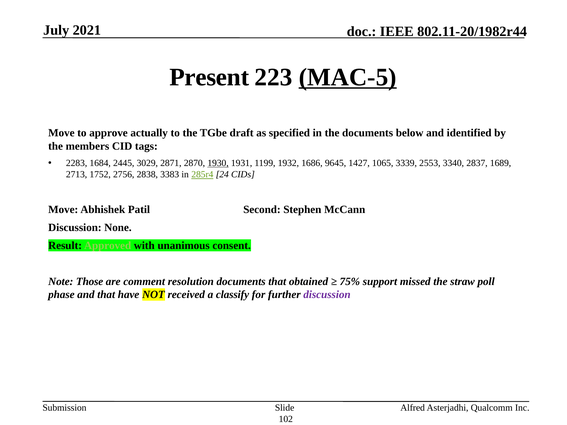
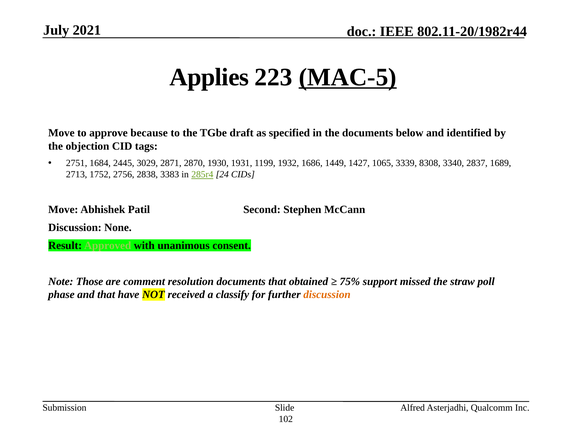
Present: Present -> Applies (209, 77)
actually: actually -> because (149, 133)
members: members -> objection (87, 146)
2283: 2283 -> 2751 (77, 163)
1930 underline: present -> none (218, 163)
9645: 9645 -> 1449 (336, 163)
2553: 2553 -> 8308 (430, 163)
discussion colour: purple -> orange (327, 295)
